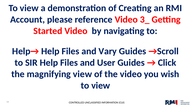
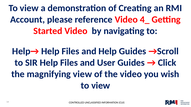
3_: 3_ -> 4_ (145, 20)
and Vary: Vary -> Help (108, 51)
